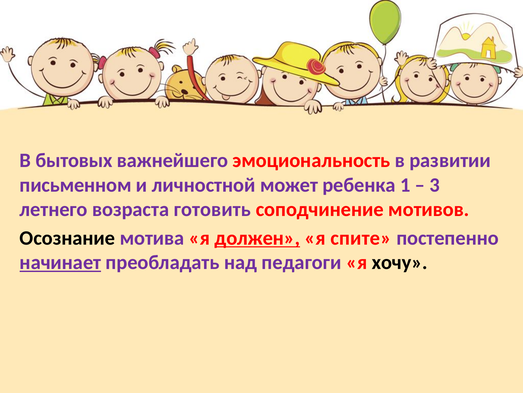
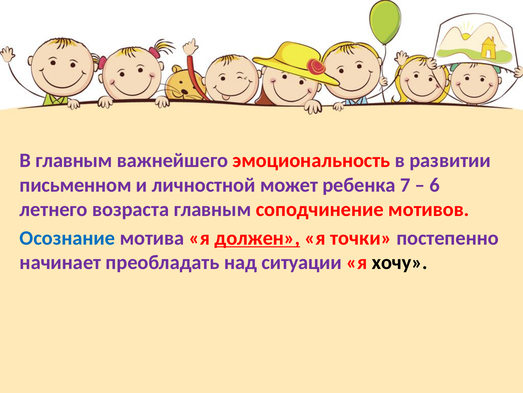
В бытовых: бытовых -> главным (74, 160)
1: 1 -> 7 (405, 185)
3: 3 -> 6 (435, 185)
возраста готовить: готовить -> главным (212, 209)
Осознание colour: black -> blue (67, 238)
спите: спите -> точки (361, 238)
начинает underline: present -> none (60, 262)
педагоги: педагоги -> ситуации (302, 262)
